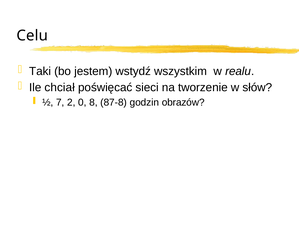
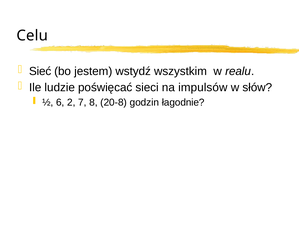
Taki: Taki -> Sieć (40, 71)
chciał: chciał -> ludzie (60, 87)
tworzenie: tworzenie -> impulsów (203, 87)
7: 7 -> 6 (60, 102)
0: 0 -> 7 (82, 102)
87-8: 87-8 -> 20-8 (114, 102)
obrazów: obrazów -> łagodnie (183, 102)
